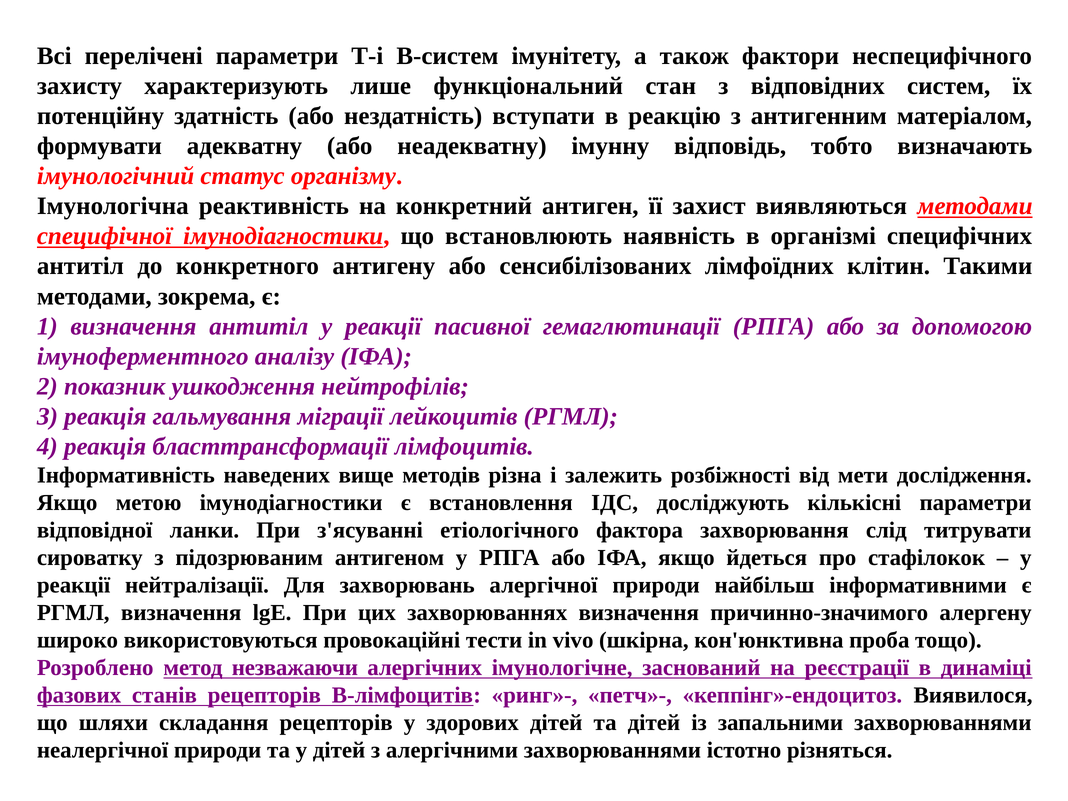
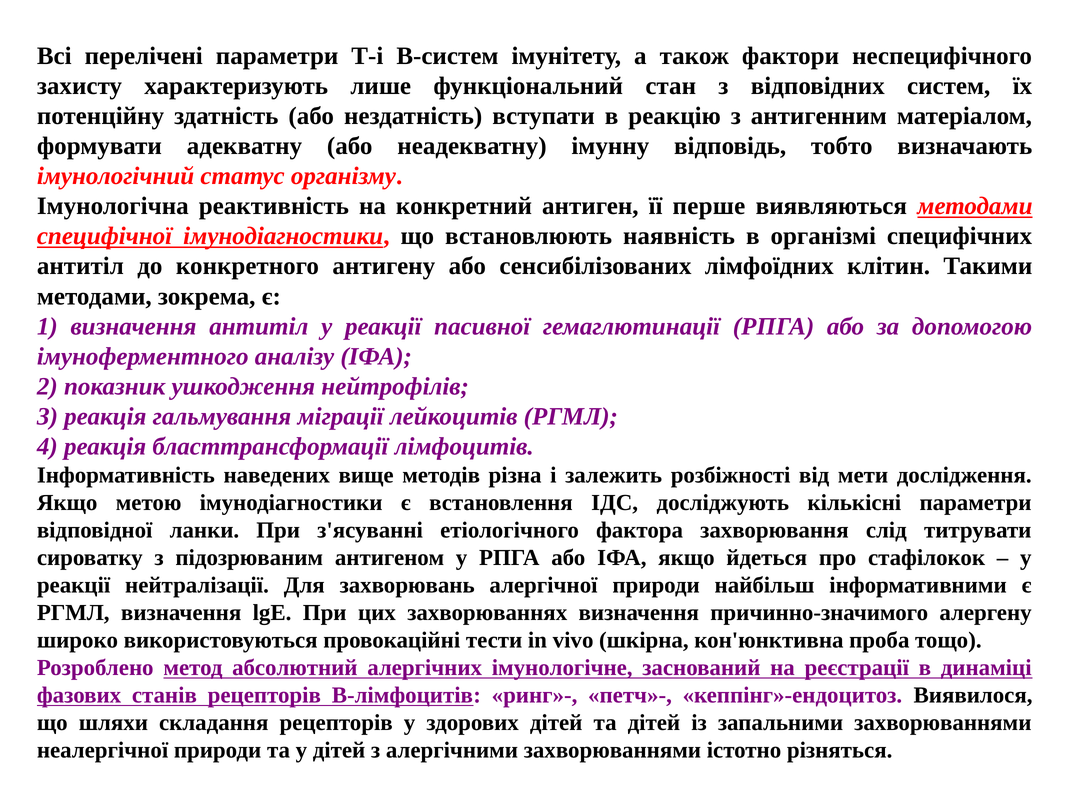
захист: захист -> перше (709, 206)
незважаючи: незважаючи -> абсолютний (295, 668)
